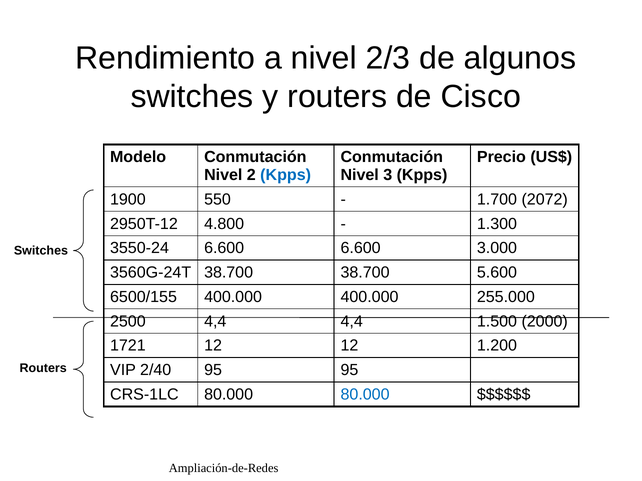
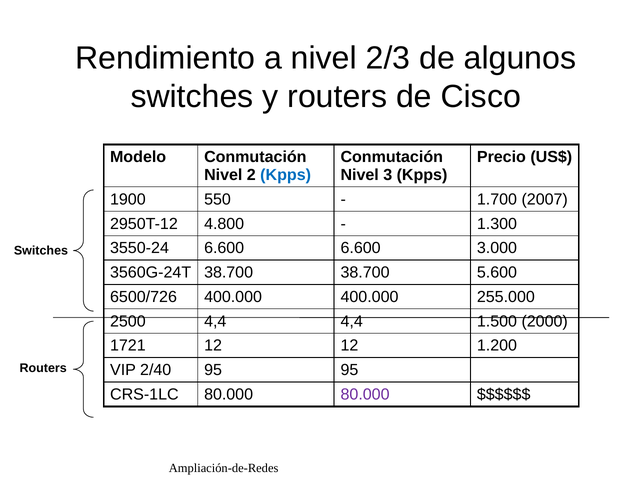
2072: 2072 -> 2007 (545, 200)
6500/155: 6500/155 -> 6500/726 (144, 297)
80.000 colour: blue -> purple (365, 395)
